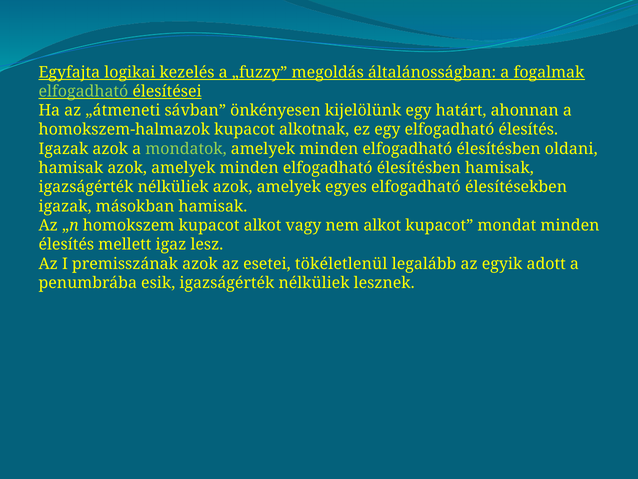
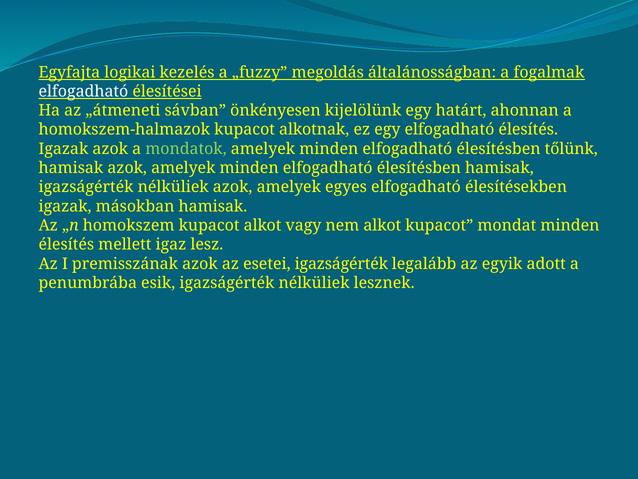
elfogadható colour: light green -> white (83, 91)
oldani: oldani -> tőlünk (571, 149)
esetei tökéletlenül: tökéletlenül -> igazságérték (341, 264)
